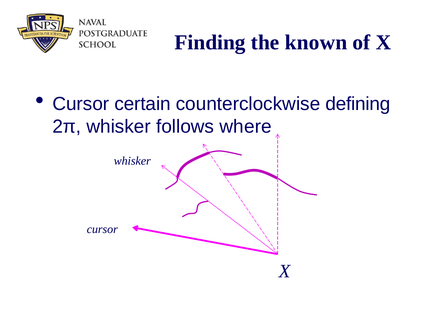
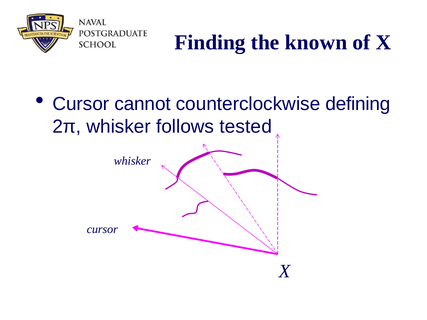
certain: certain -> cannot (143, 104)
where: where -> tested (246, 127)
